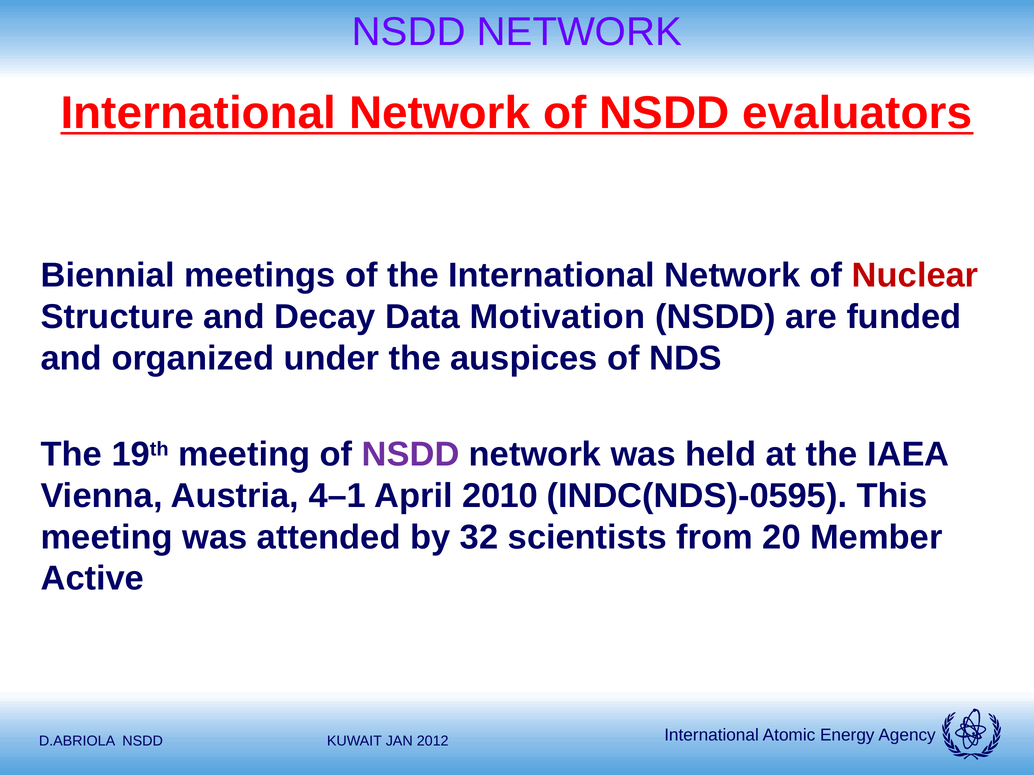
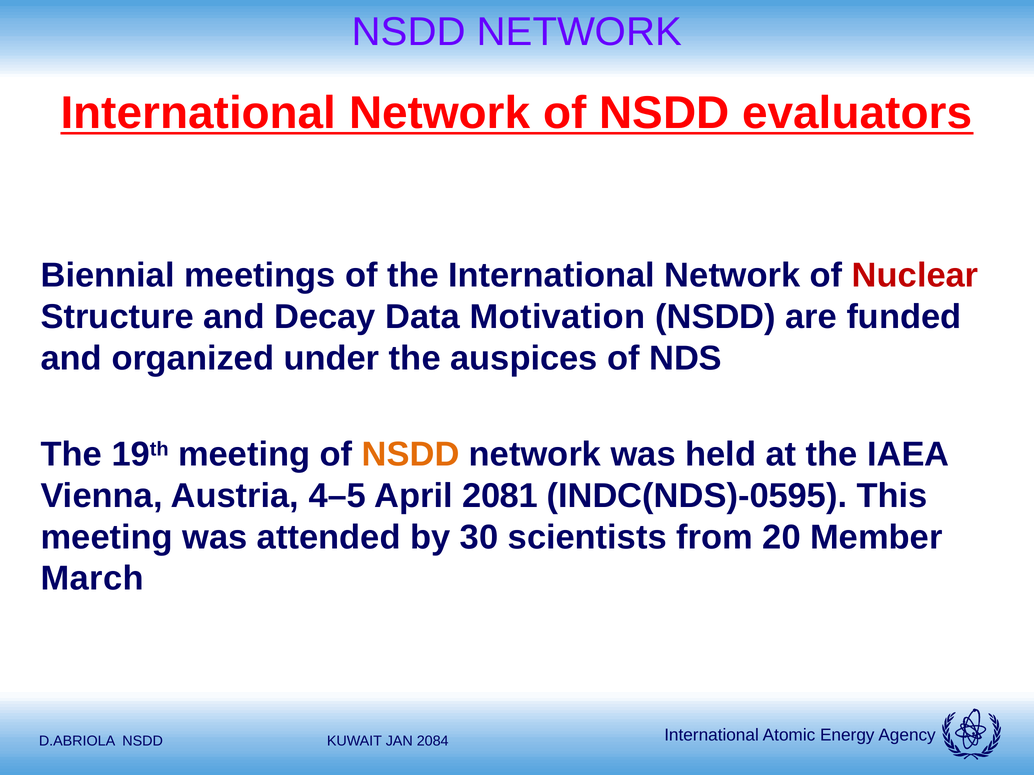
NSDD colour: purple -> orange (411, 455)
4–1: 4–1 -> 4–5 (337, 496)
2010: 2010 -> 2081 (500, 496)
32: 32 -> 30 (479, 538)
Active: Active -> March (92, 579)
2012: 2012 -> 2084 (433, 741)
